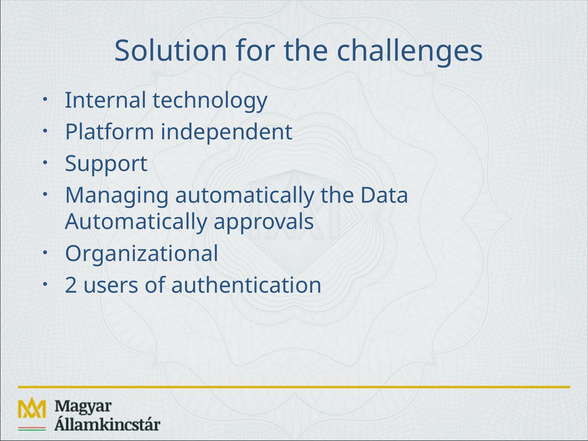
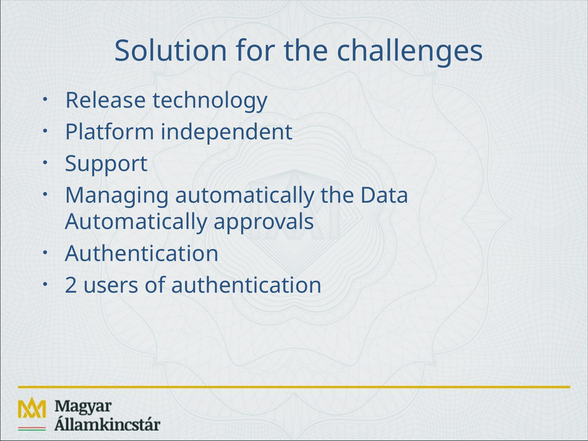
Internal: Internal -> Release (106, 100)
Organizational: Organizational -> Authentication (142, 254)
